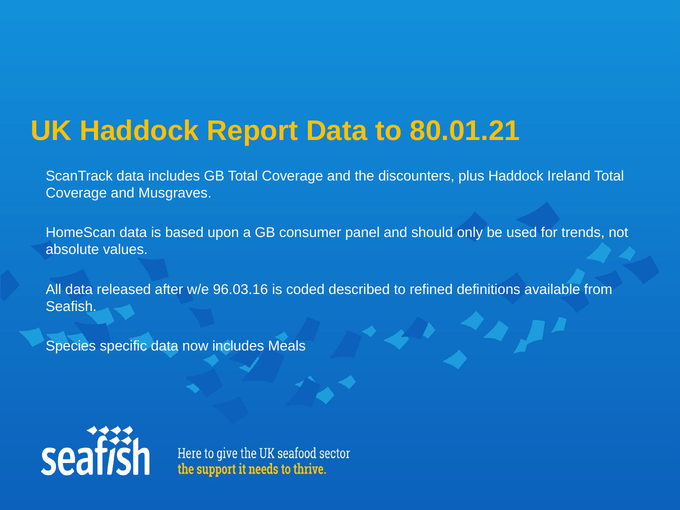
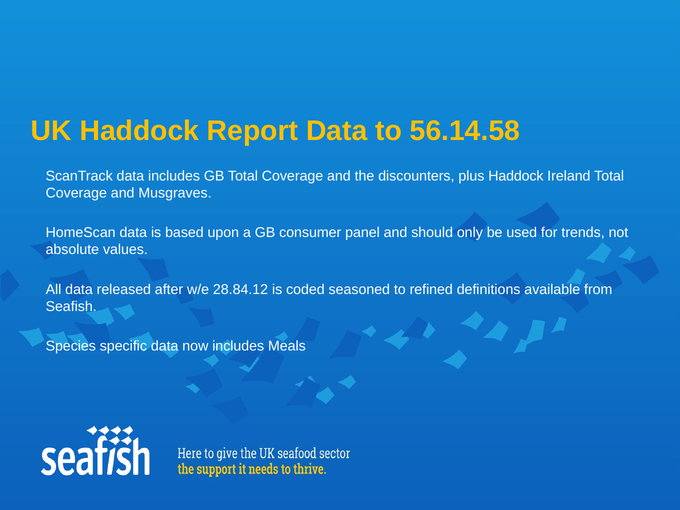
80.01.21: 80.01.21 -> 56.14.58 (465, 131)
96.03.16: 96.03.16 -> 28.84.12 (241, 289)
described: described -> seasoned (359, 289)
